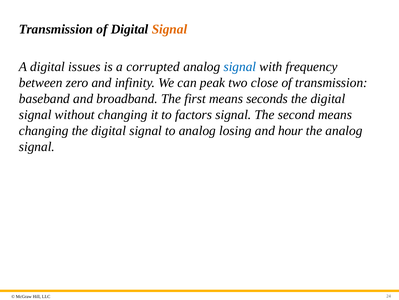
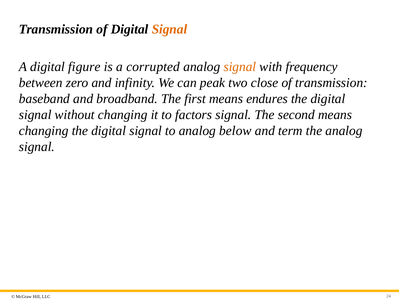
issues: issues -> figure (84, 67)
signal colour: blue -> orange (240, 67)
seconds: seconds -> endures (267, 99)
losing: losing -> below (235, 130)
hour: hour -> term (290, 130)
